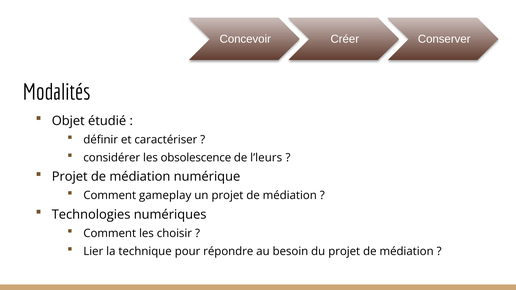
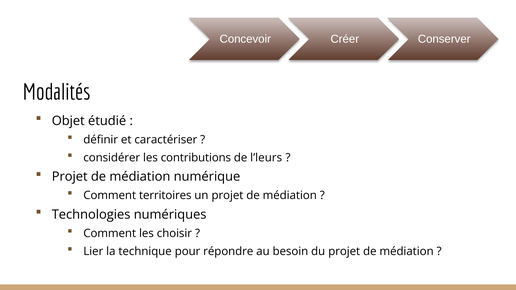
obsolescence: obsolescence -> contributions (196, 158)
gameplay: gameplay -> territoires (165, 196)
